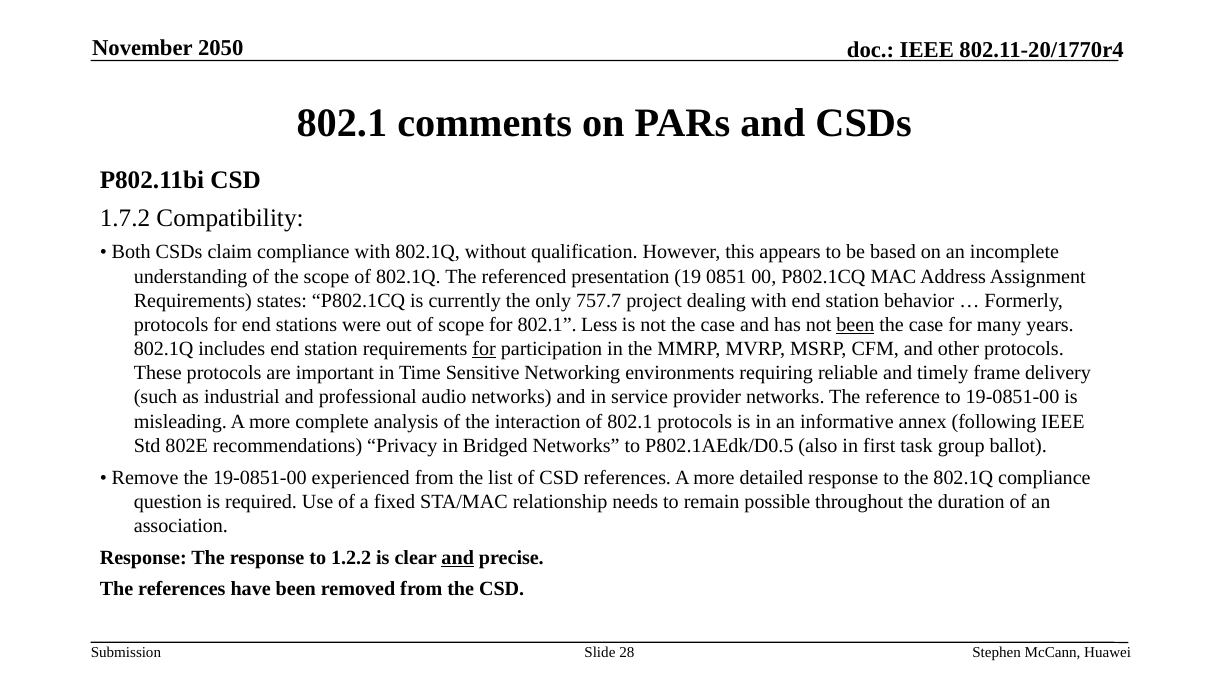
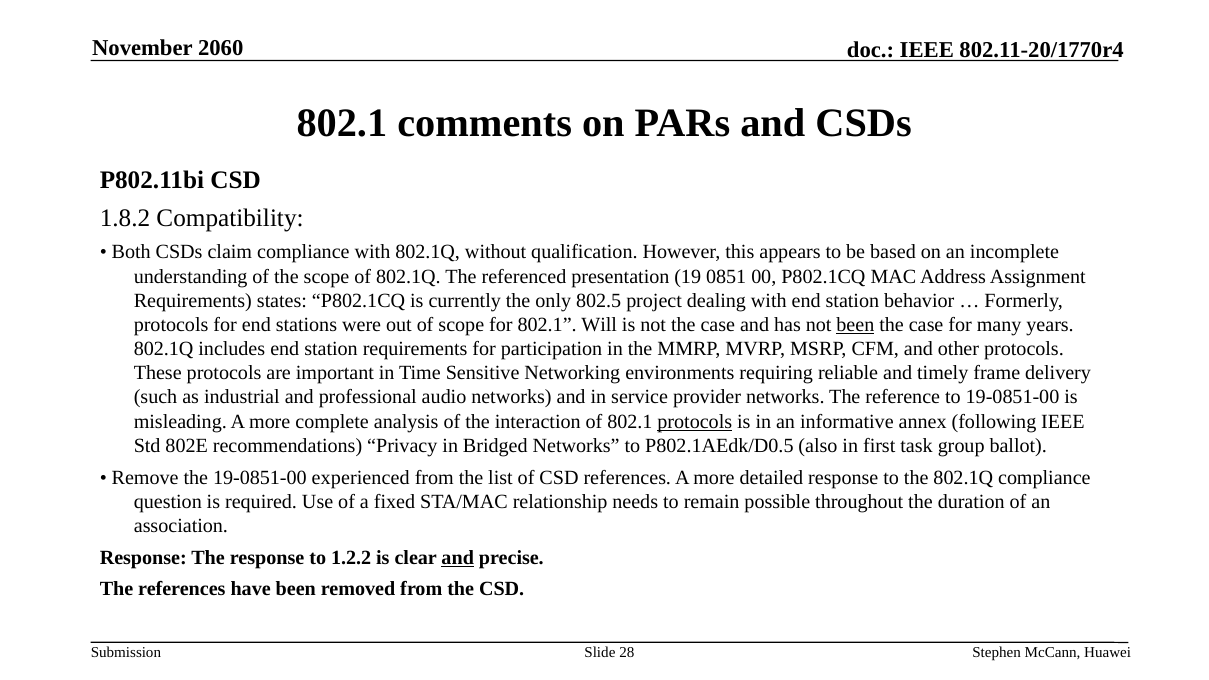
2050: 2050 -> 2060 (221, 48)
1.7.2: 1.7.2 -> 1.8.2 (125, 218)
757.7: 757.7 -> 802.5 (599, 301)
Less: Less -> Will (599, 325)
for underline: present -> none (484, 349)
protocols underline: none -> present (695, 422)
